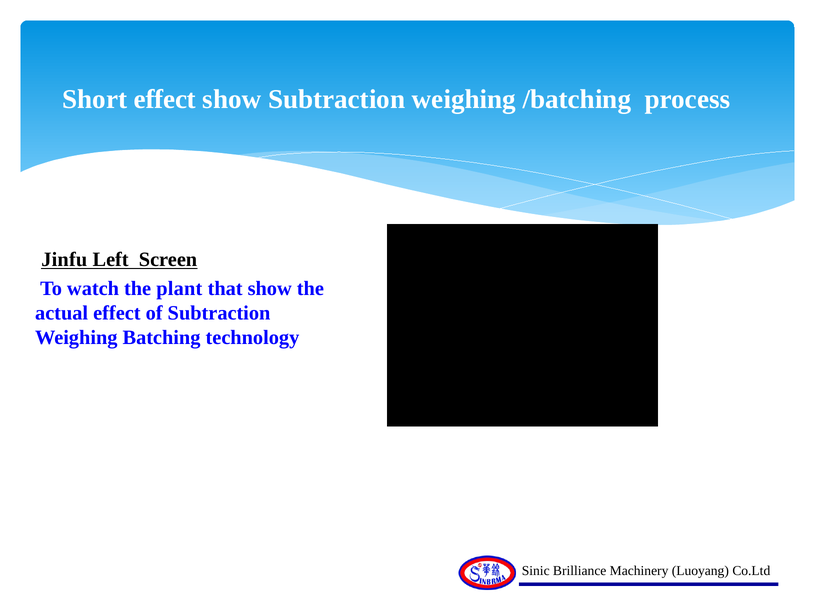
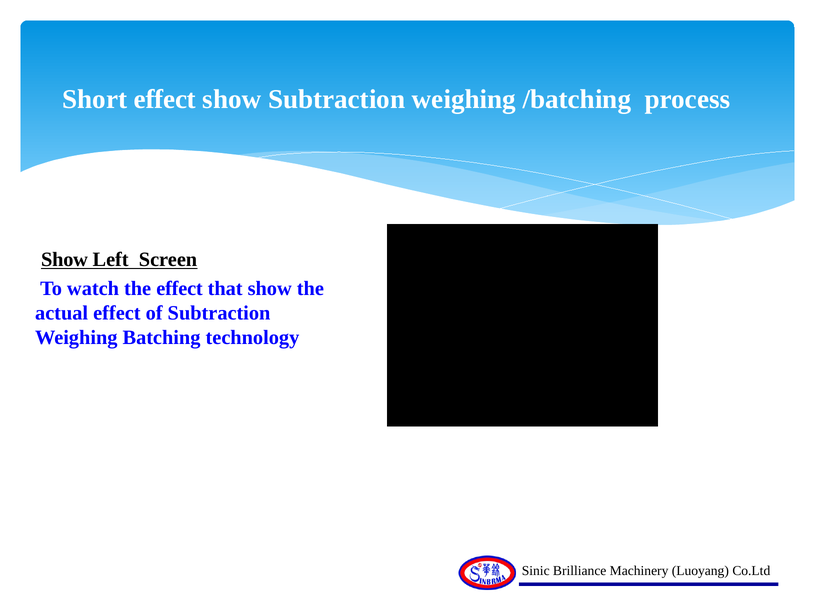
Jinfu: Jinfu -> Show (64, 260)
the plant: plant -> effect (180, 289)
